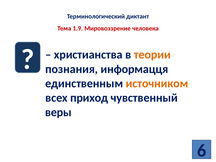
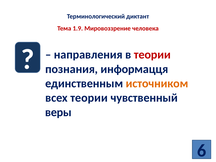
христианства: христианства -> направления (88, 55)
теории colour: orange -> red (152, 55)
всех приход: приход -> теории (89, 98)
